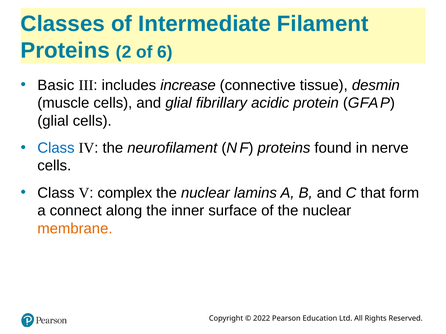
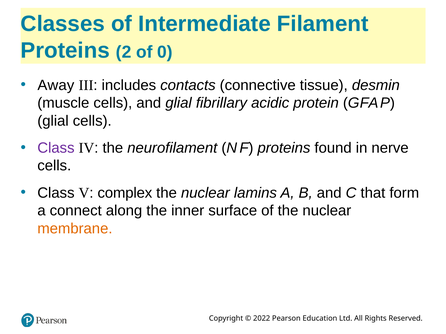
6: 6 -> 0 (165, 52)
Basic: Basic -> Away (56, 85)
increase: increase -> contacts (188, 85)
Class colour: blue -> purple (56, 148)
